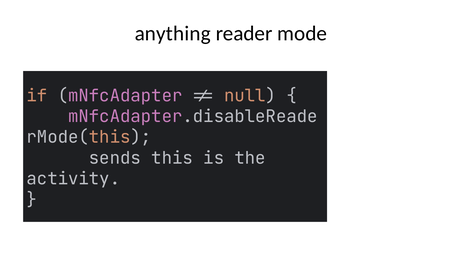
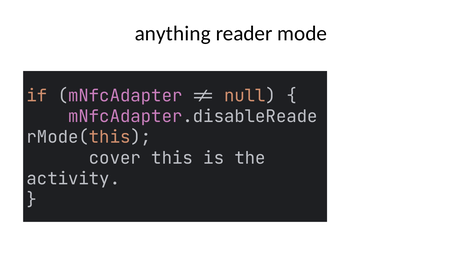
//sends: //sends -> //cover (105, 158)
